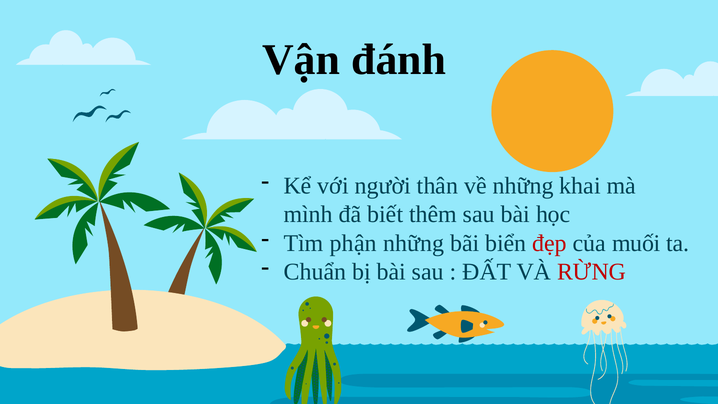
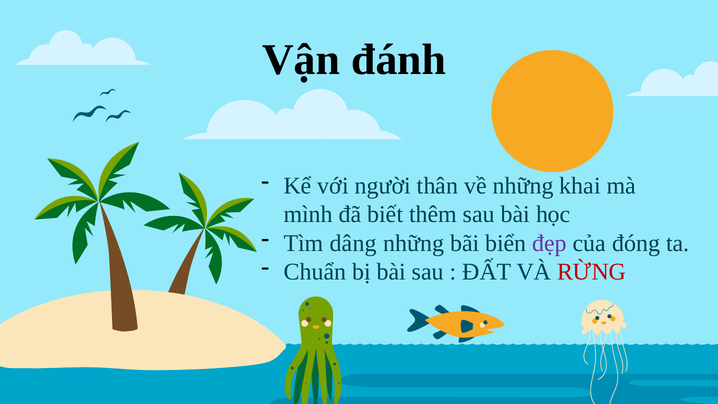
phận: phận -> dâng (353, 243)
đẹp colour: red -> purple (550, 243)
muối: muối -> đóng (636, 243)
